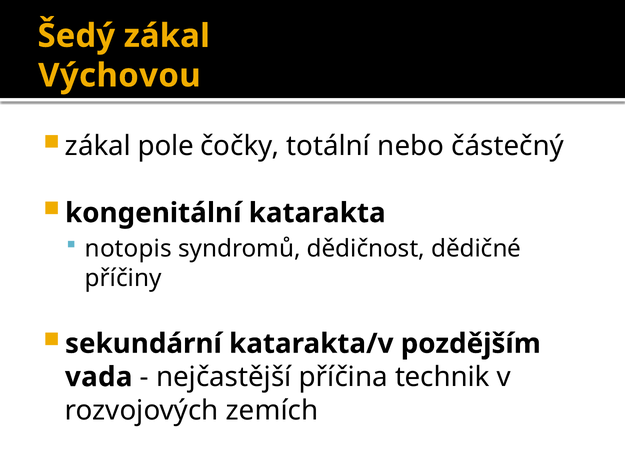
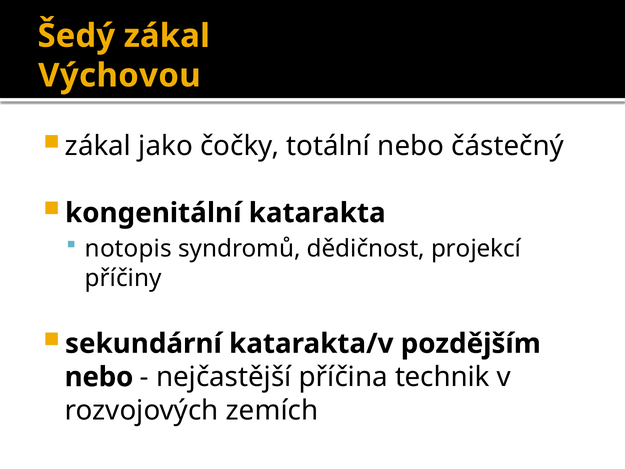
pole: pole -> jako (166, 146)
dědičné: dědičné -> projekcí (476, 249)
vada: vada -> nebo (99, 377)
